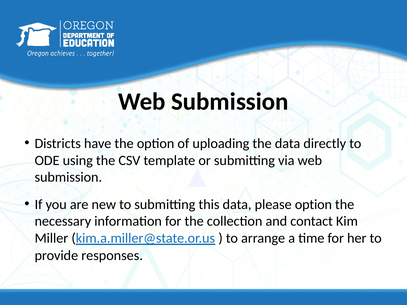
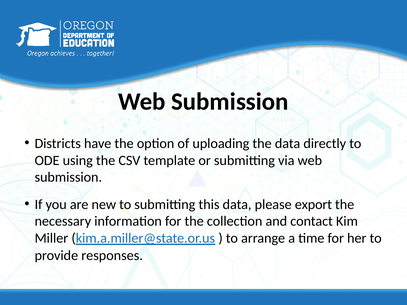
please option: option -> export (313, 205)
